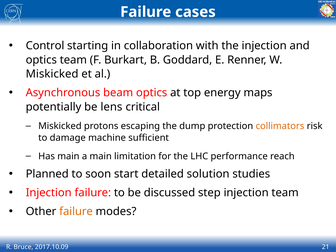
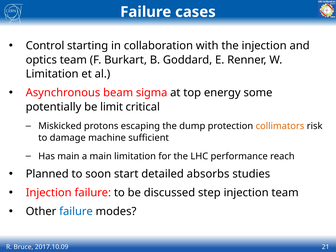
Miskicked: Miskicked -> Limitation (52, 74)
beam optics: optics -> sigma (152, 93)
maps: maps -> some (258, 93)
lens: lens -> limit (112, 107)
solution: solution -> absorbs (208, 174)
failure colour: orange -> blue (76, 212)
